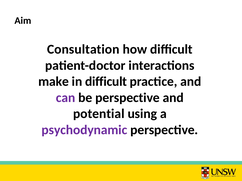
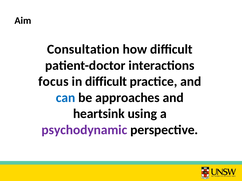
make: make -> focus (53, 82)
can colour: purple -> blue (66, 98)
be perspective: perspective -> approaches (128, 98)
potential: potential -> heartsink (99, 114)
